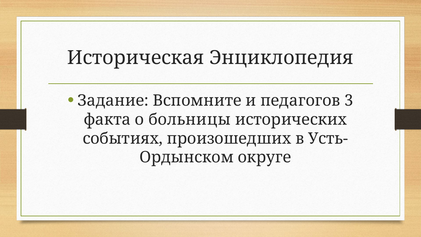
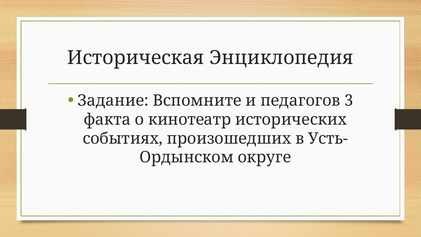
больницы: больницы -> кинотеатр (190, 119)
